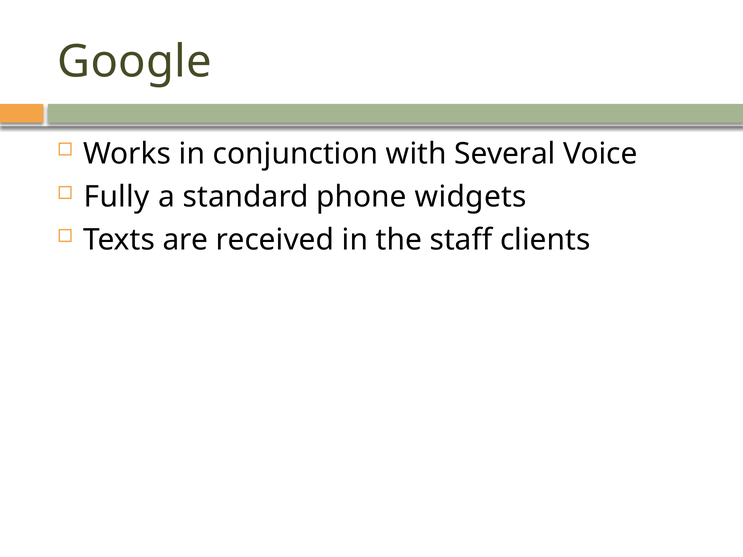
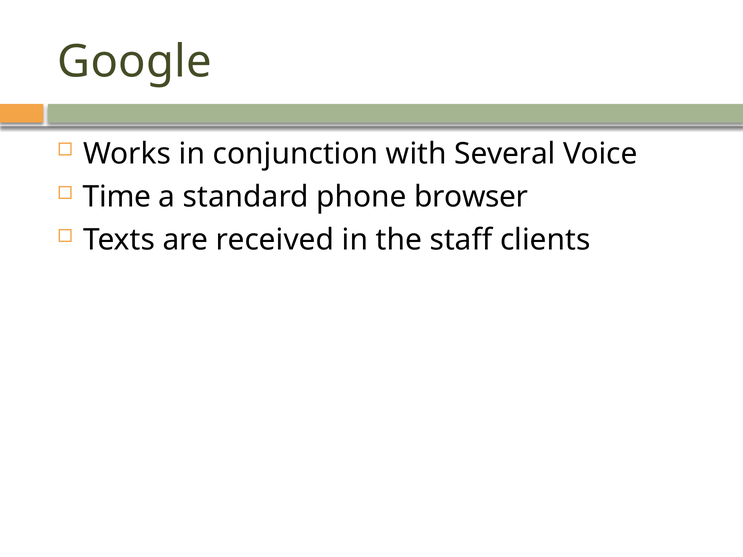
Fully: Fully -> Time (117, 197)
widgets: widgets -> browser (471, 197)
